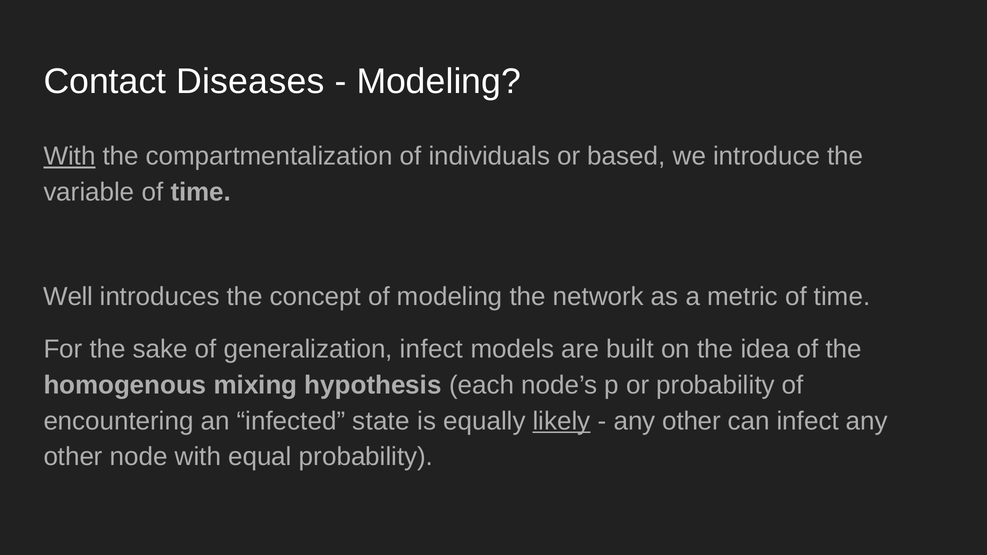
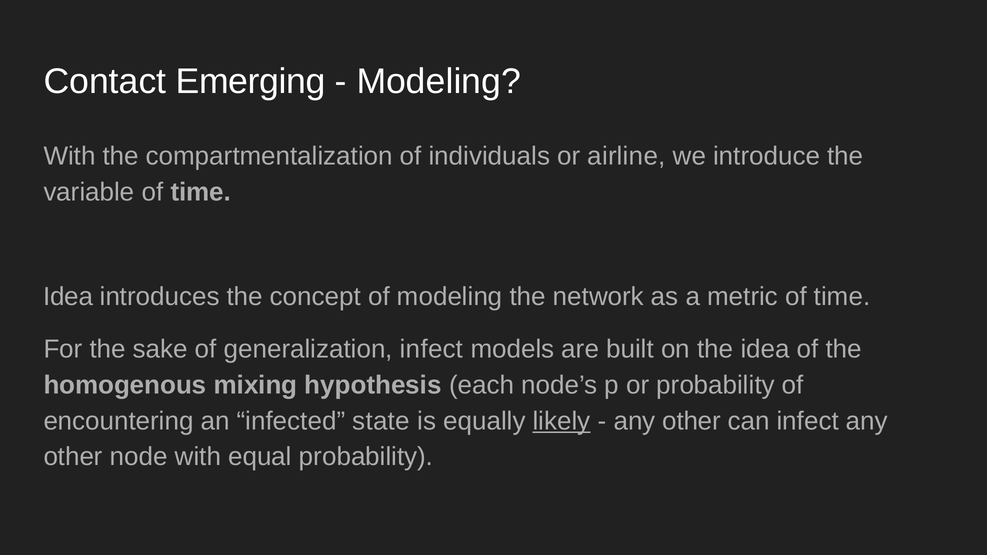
Diseases: Diseases -> Emerging (251, 82)
With underline: present -> none (70, 156)
based: based -> airline (626, 156)
Well: Well -> Idea (68, 297)
